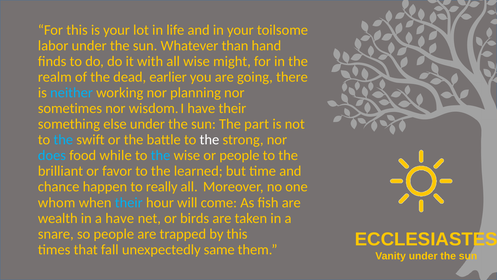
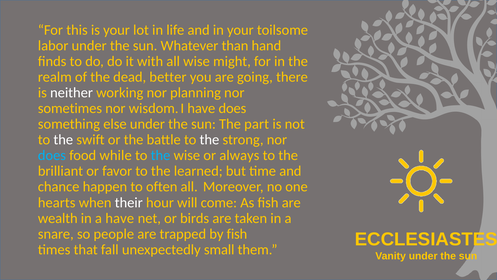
earlier: earlier -> better (168, 77)
neither colour: light blue -> white (72, 93)
have their: their -> does (232, 108)
the colour: light blue -> white (63, 140)
or people: people -> always (239, 155)
really: really -> often (162, 187)
whom: whom -> hearts (57, 202)
their colour: light blue -> white (129, 202)
by this: this -> fish (237, 234)
same: same -> small (219, 249)
